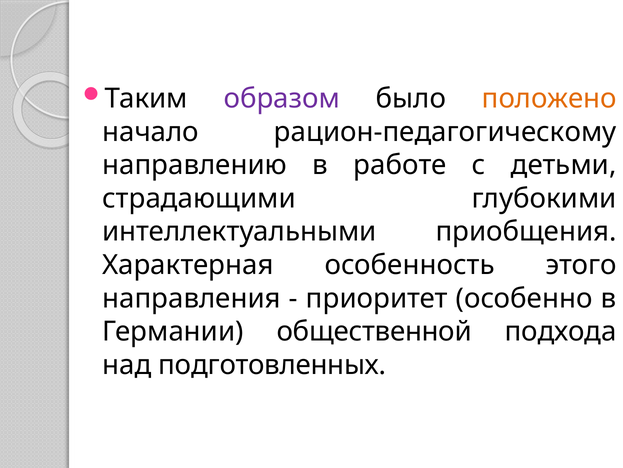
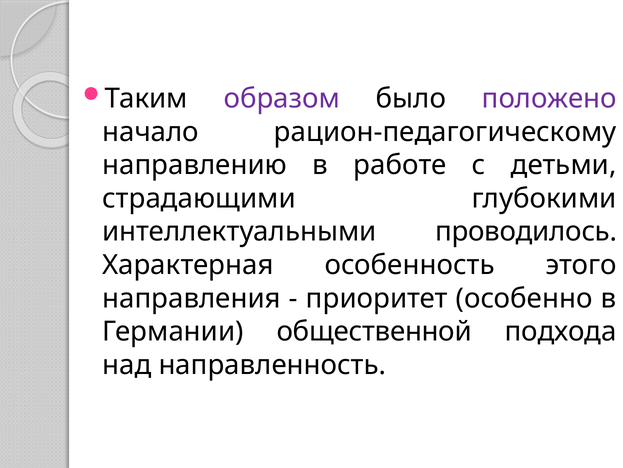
положено colour: orange -> purple (549, 98)
приобщения: приобщения -> проводилось (526, 231)
подготовленных: подготовленных -> направленность (272, 364)
